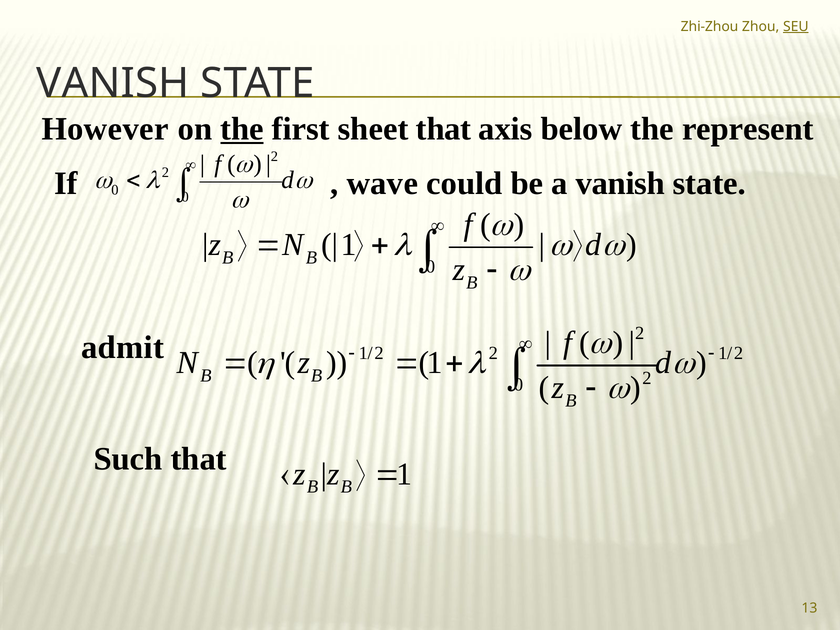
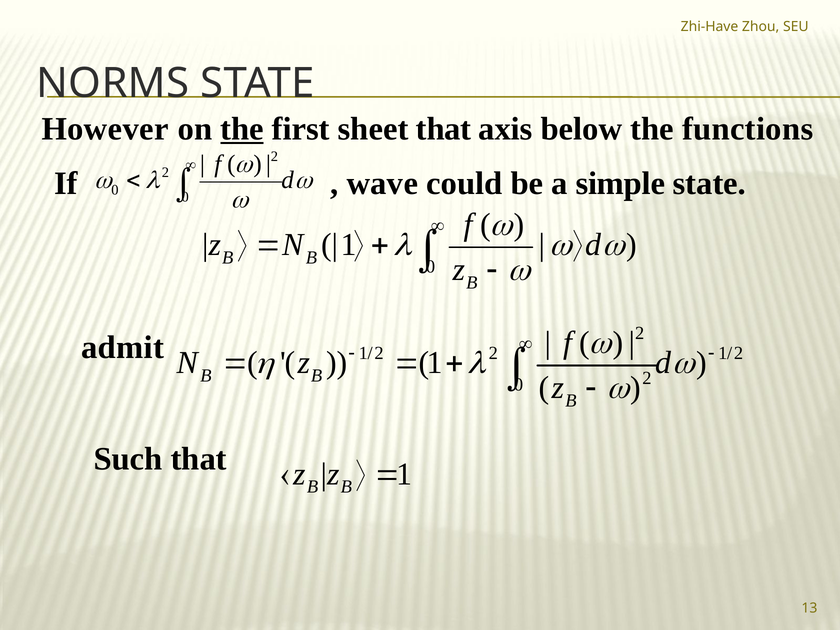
Zhi-Zhou: Zhi-Zhou -> Zhi-Have (710, 27)
SEU underline: present -> none (796, 27)
VANISH: VANISH -> NORMS (113, 83)
represent: represent -> functions (748, 129)
a vanish: vanish -> simple (620, 183)
